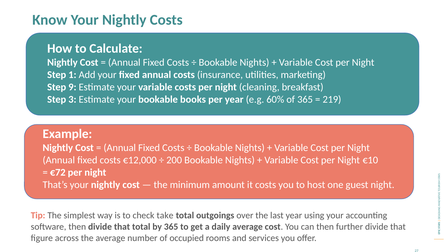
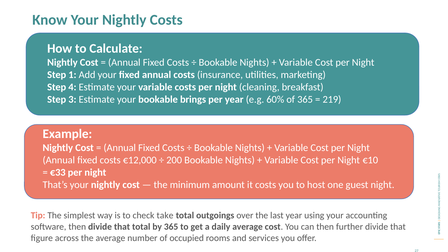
9: 9 -> 4 (72, 87)
books: books -> brings (193, 99)
€72: €72 -> €33 (58, 172)
